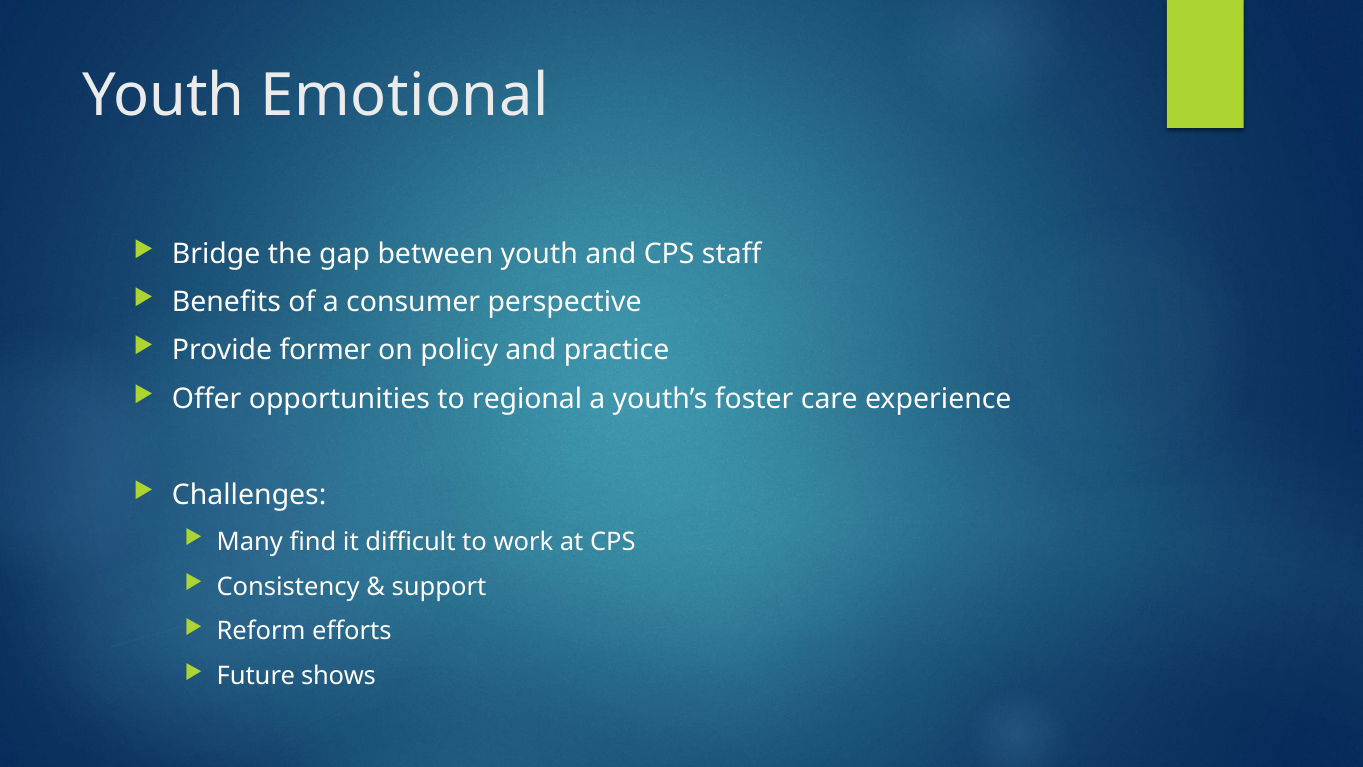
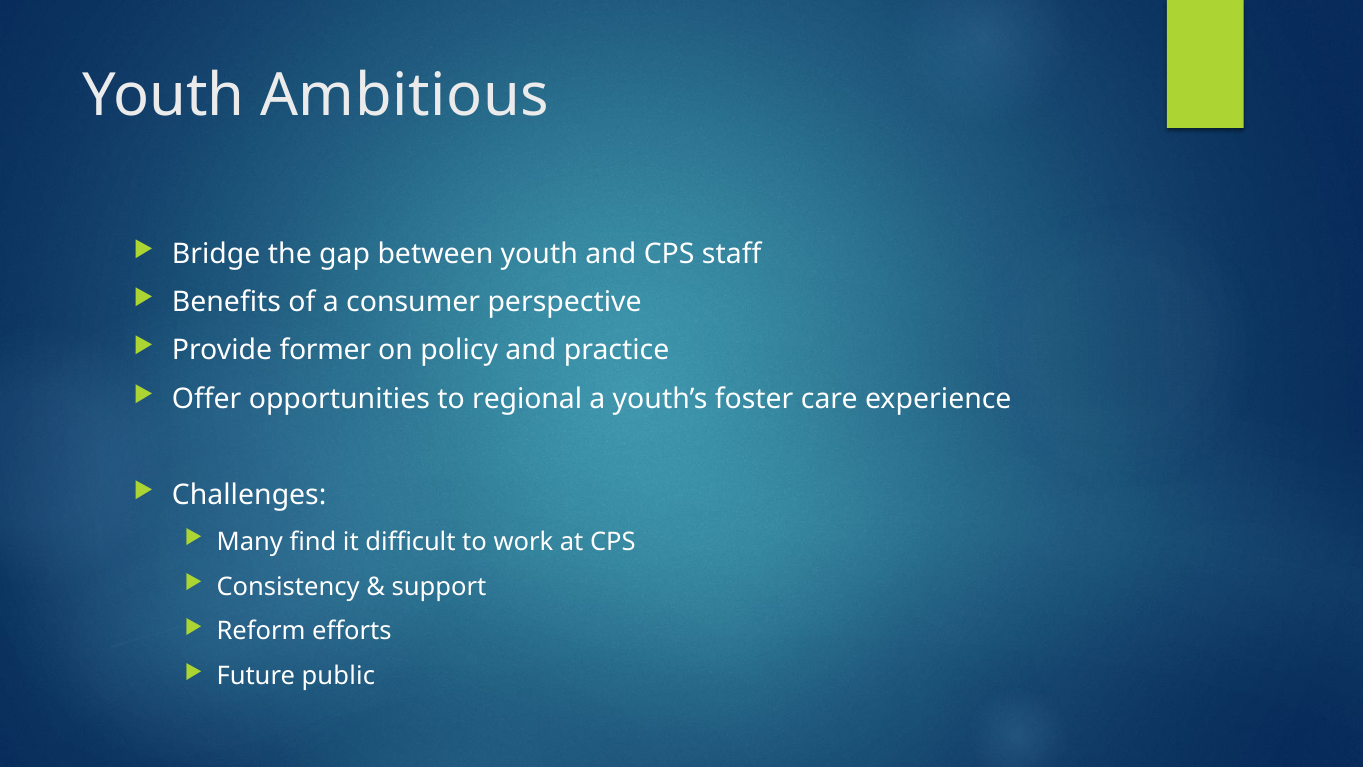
Emotional: Emotional -> Ambitious (405, 96)
shows: shows -> public (338, 676)
